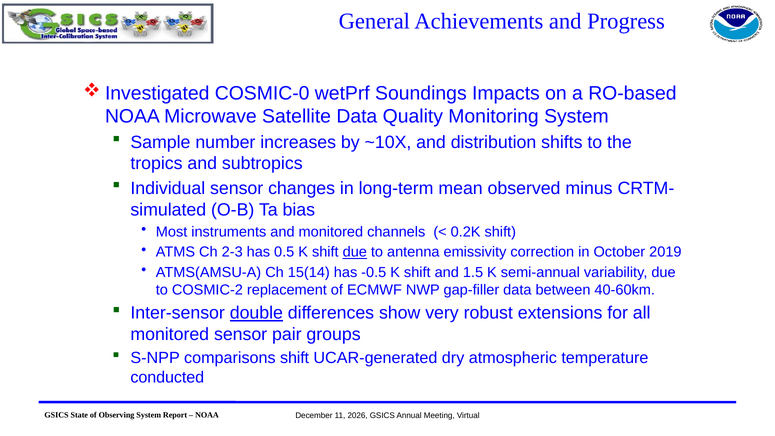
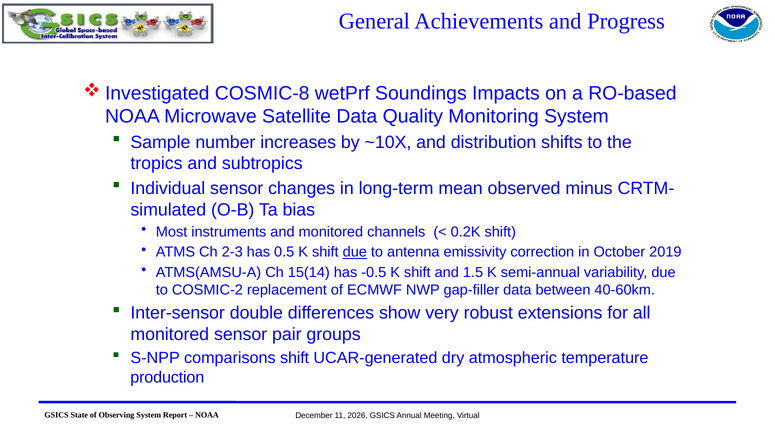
COSMIC-0: COSMIC-0 -> COSMIC-8 (262, 93)
double underline: present -> none (256, 313)
conducted: conducted -> production (167, 377)
